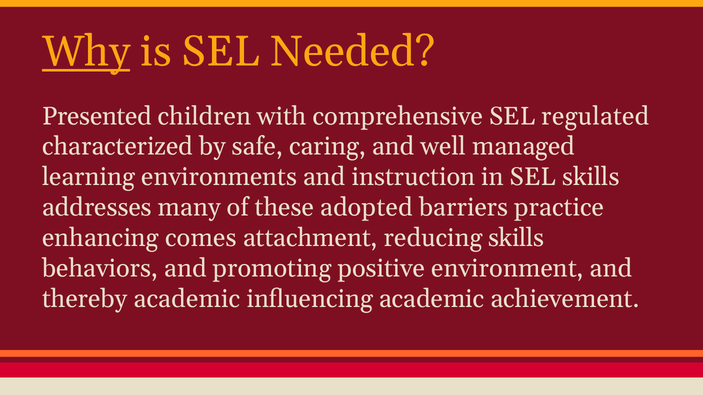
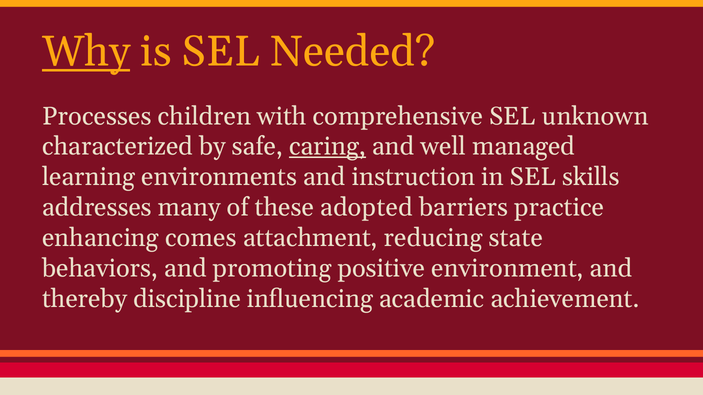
Presented: Presented -> Processes (97, 116)
regulated: regulated -> unknown (595, 116)
caring underline: none -> present (328, 147)
reducing skills: skills -> state (516, 238)
thereby academic: academic -> discipline (187, 299)
